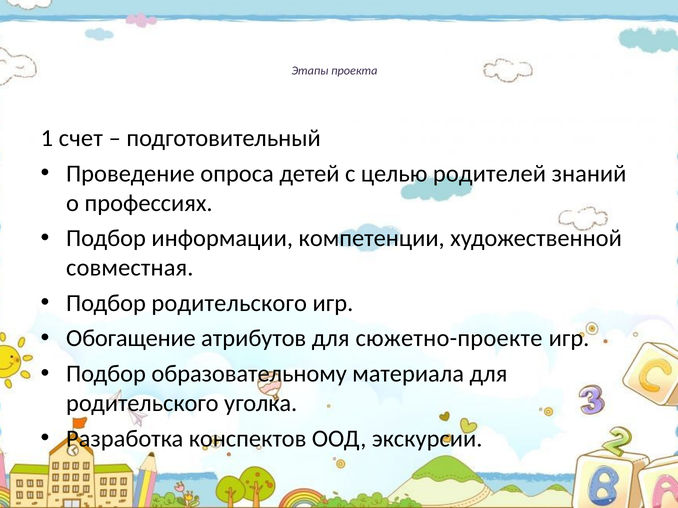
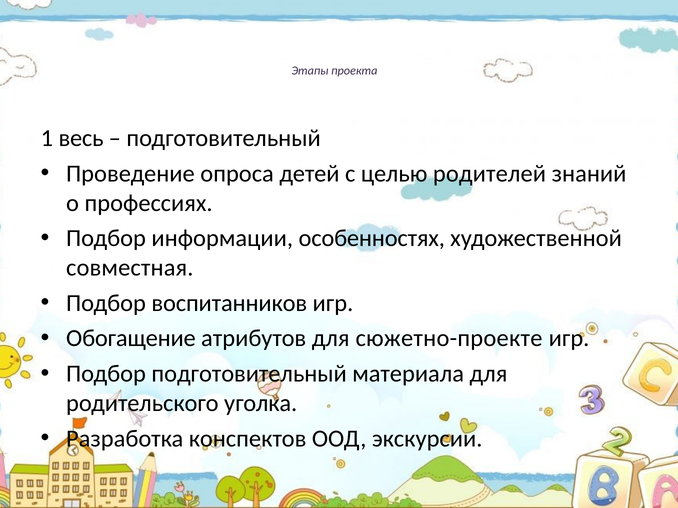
счет: счет -> весь (81, 138)
компетенции: компетенции -> особенностях (372, 239)
Подбор родительского: родительского -> воспитанников (229, 303)
Подбор образовательному: образовательному -> подготовительный (249, 374)
